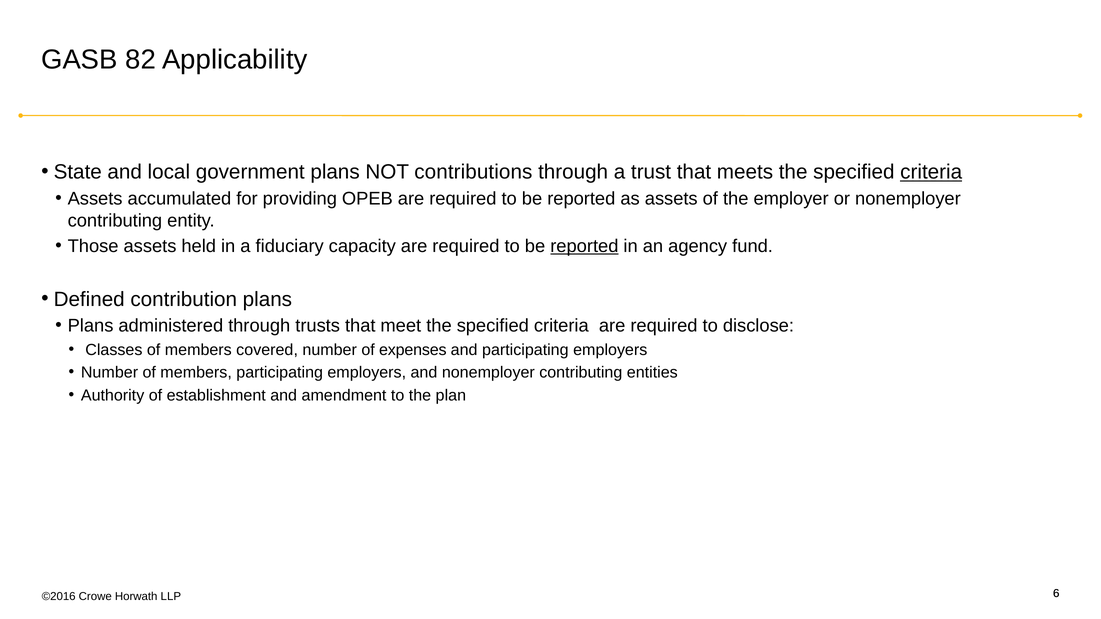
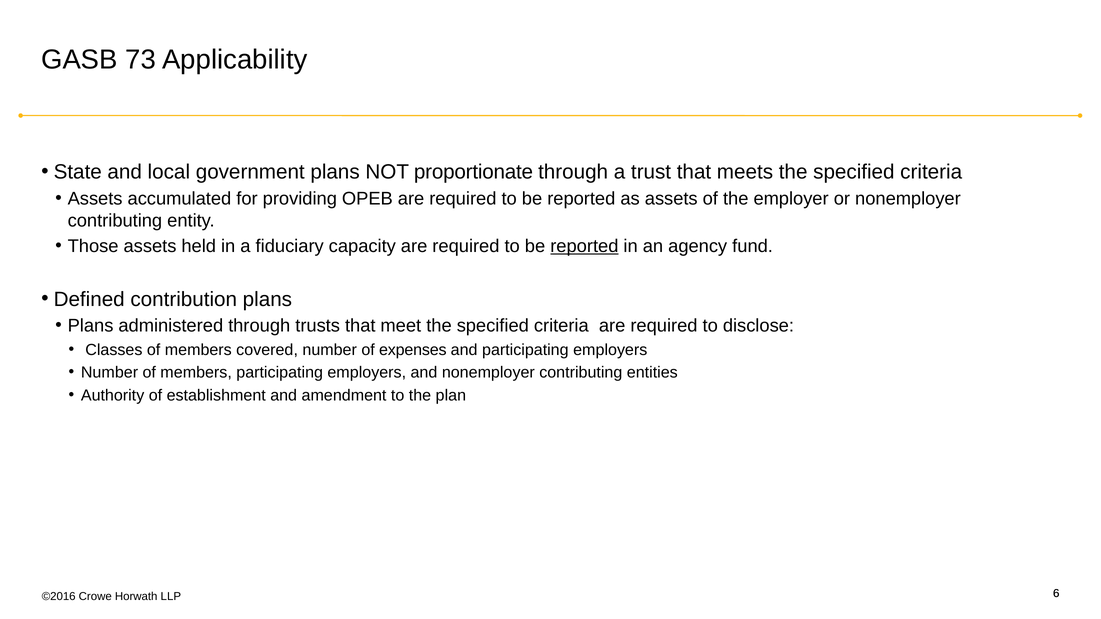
82: 82 -> 73 (141, 60)
contributions: contributions -> proportionate (474, 172)
criteria underline: present -> none (931, 172)
